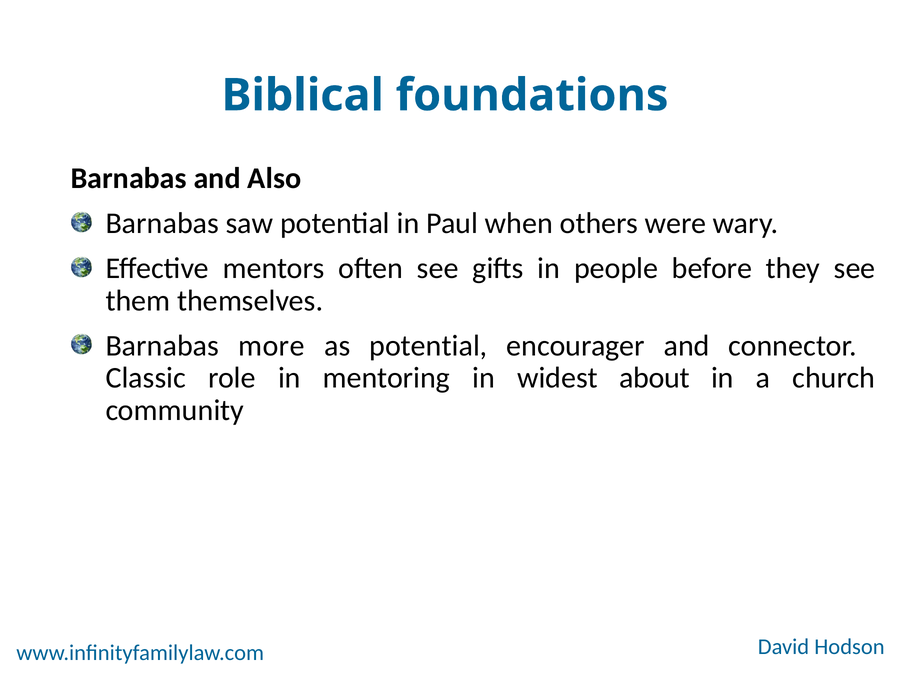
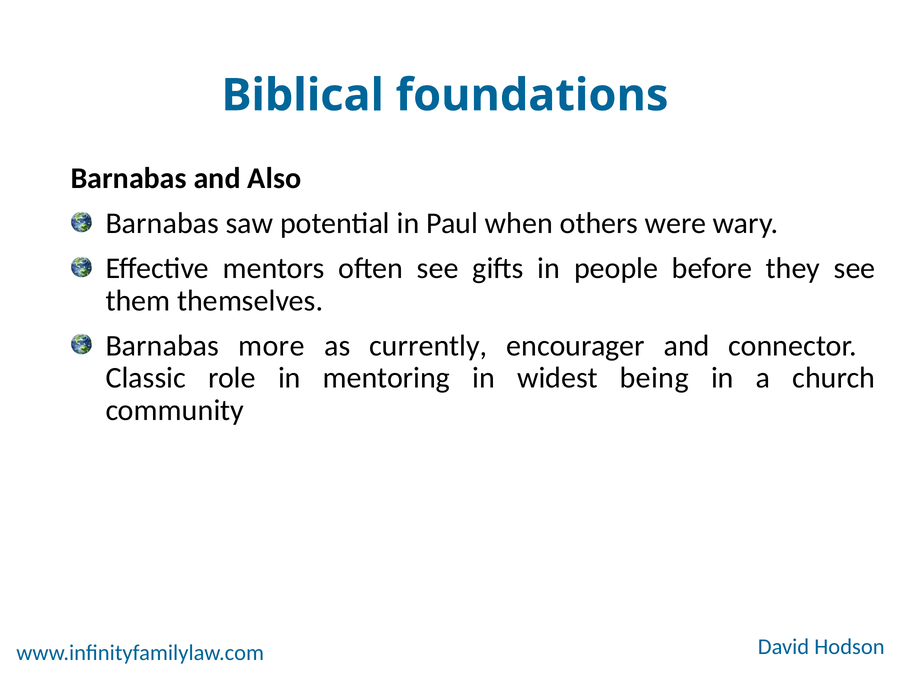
as potential: potential -> currently (428, 346)
about: about -> being (654, 378)
